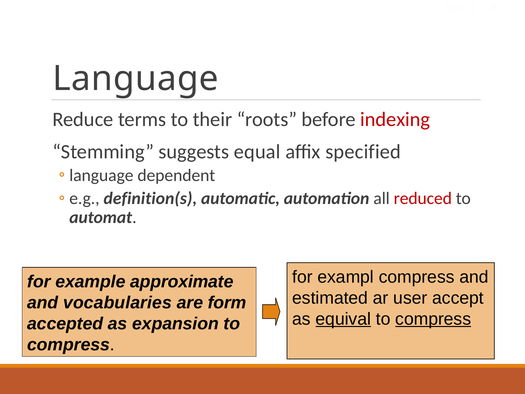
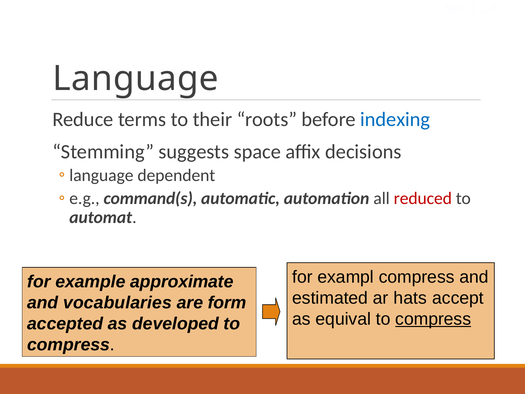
indexing colour: red -> blue (395, 119)
equal: equal -> space (257, 152)
specified: specified -> decisions (363, 152)
definition(s: definition(s -> command(s (150, 198)
user: user -> hats (410, 298)
equival underline: present -> none (343, 319)
expansion: expansion -> developed (176, 323)
